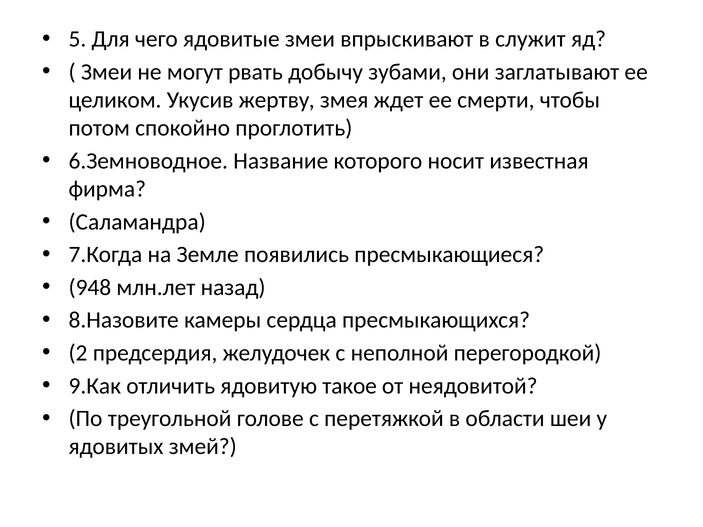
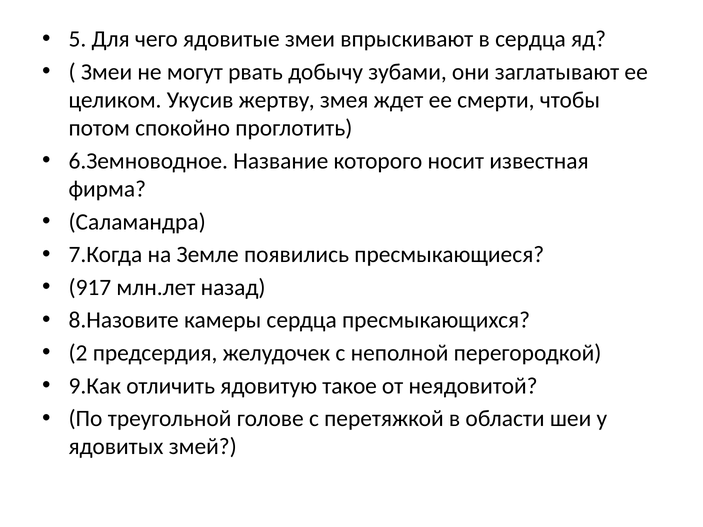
в служит: служит -> сердца (530, 39)
948: 948 -> 917 (90, 288)
